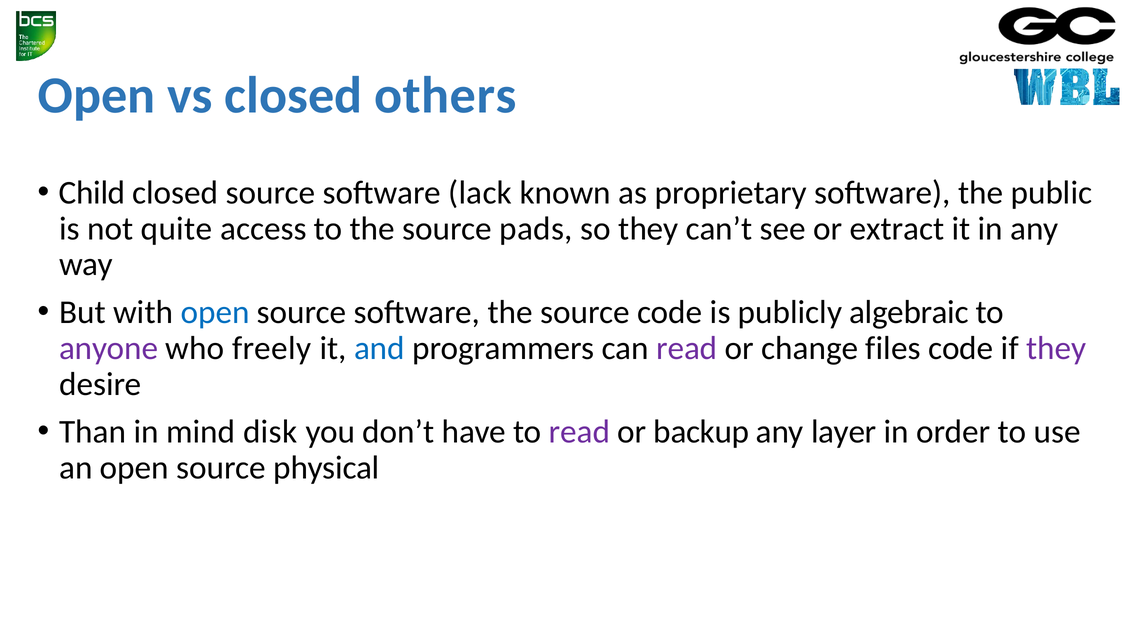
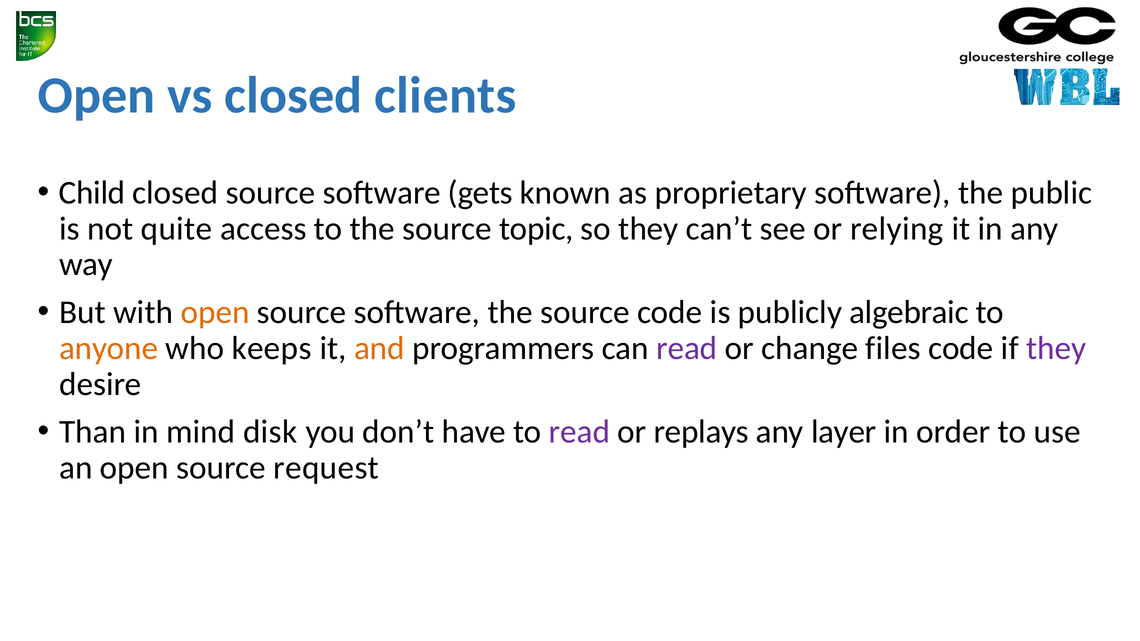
others: others -> clients (445, 96)
lack: lack -> gets (480, 193)
pads: pads -> topic (536, 229)
extract: extract -> relying (897, 229)
open colour: blue -> orange (215, 312)
anyone colour: purple -> orange (109, 348)
freely: freely -> keeps (272, 348)
and colour: blue -> orange (379, 348)
backup: backup -> replays (701, 432)
physical: physical -> request (326, 468)
